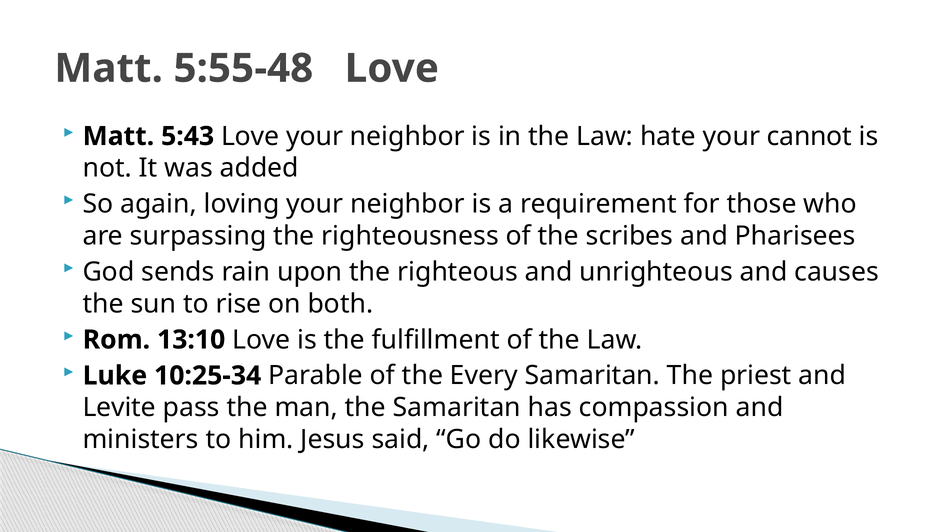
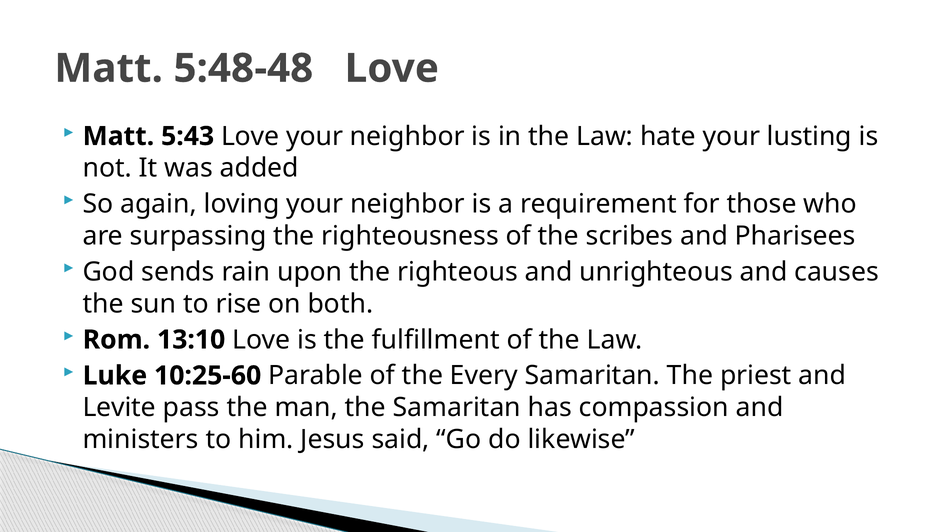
5:55-48: 5:55-48 -> 5:48-48 (243, 68)
cannot: cannot -> lusting (809, 136)
10:25-34: 10:25-34 -> 10:25-60 (208, 376)
